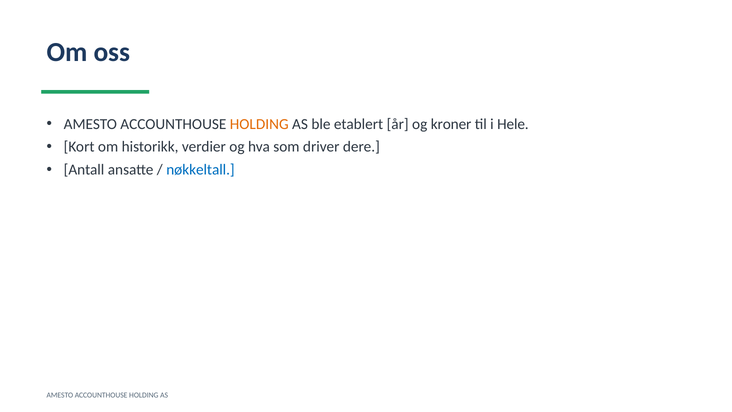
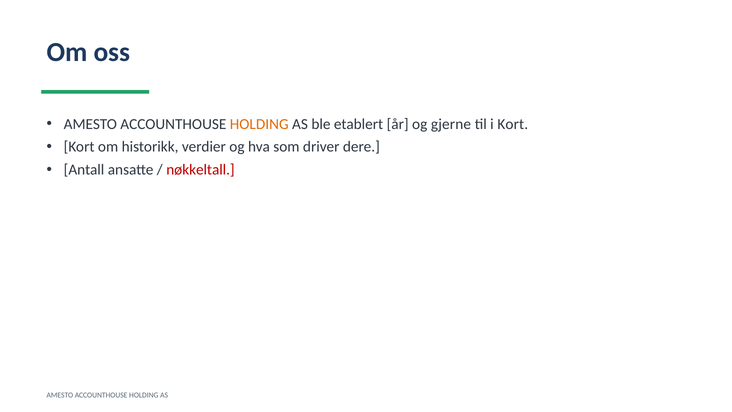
kroner: kroner -> gjerne (451, 124)
i Hele: Hele -> Kort (513, 124)
nøkkeltall colour: blue -> red (200, 170)
